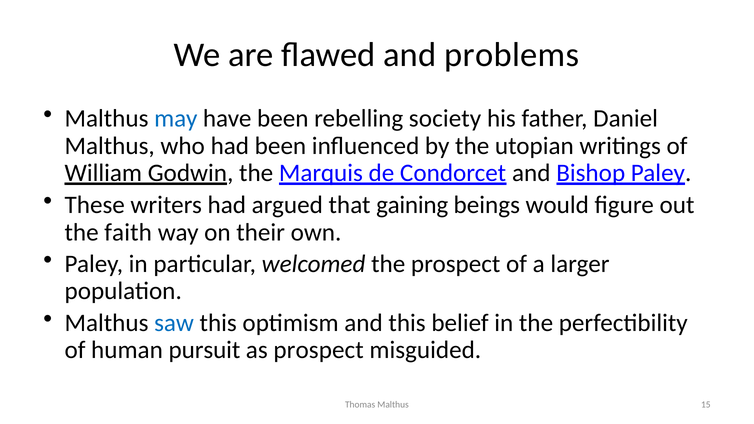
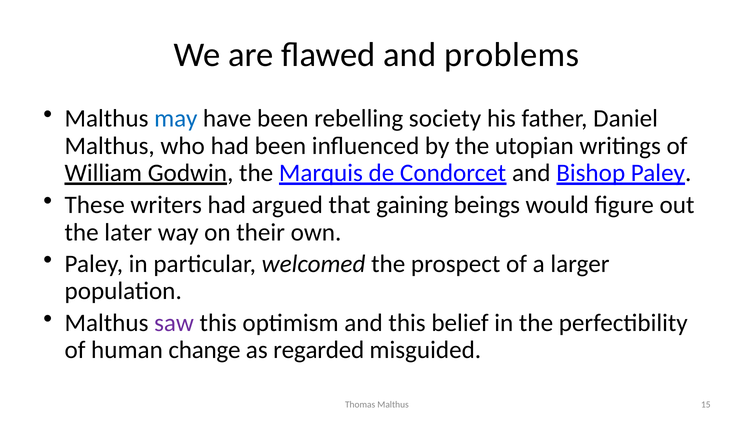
faith: faith -> later (128, 232)
saw colour: blue -> purple (174, 323)
pursuit: pursuit -> change (205, 350)
as prospect: prospect -> regarded (319, 350)
